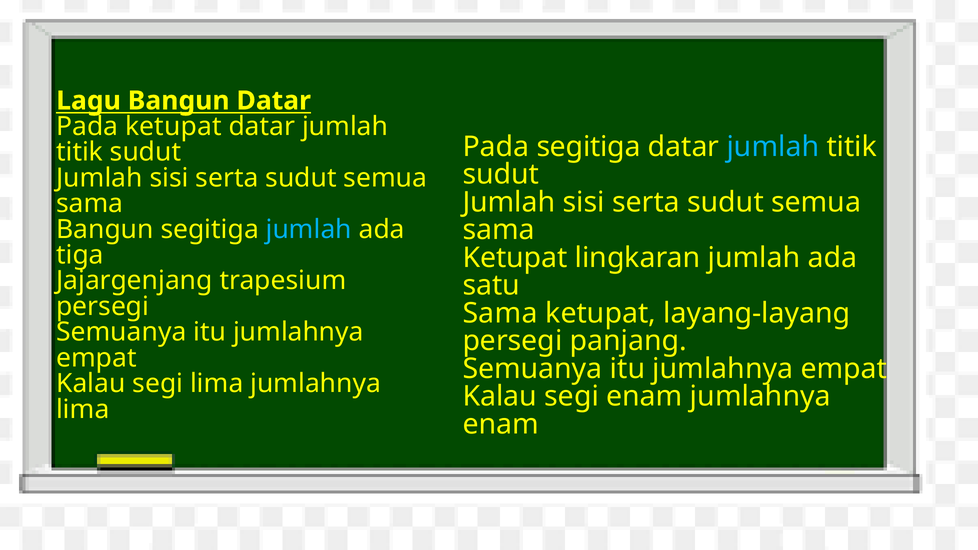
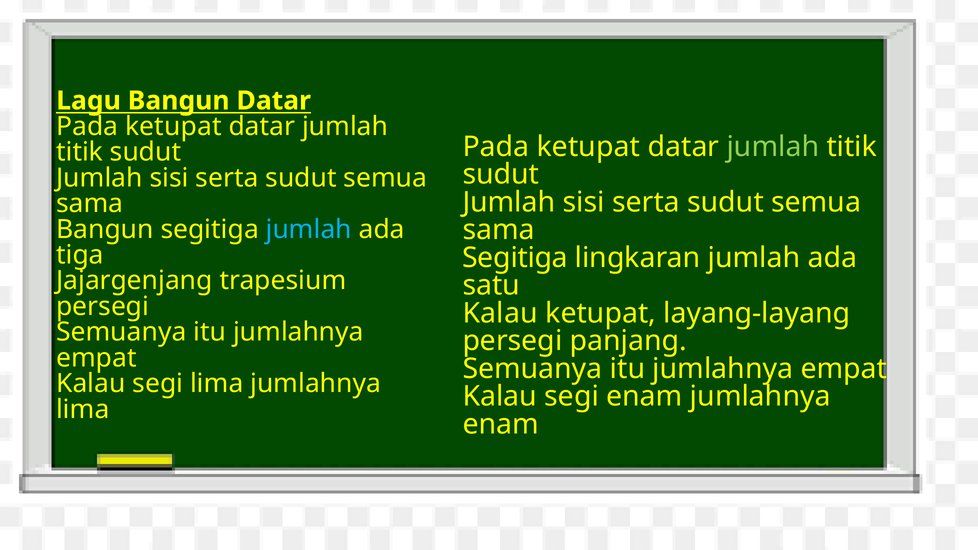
segitiga: segitiga -> ketupat (588, 147)
jumlah colour: light blue -> light green (773, 147)
Ketupat: Ketupat -> Segitiga (515, 258)
Sama: Sama -> Kalau (500, 313)
